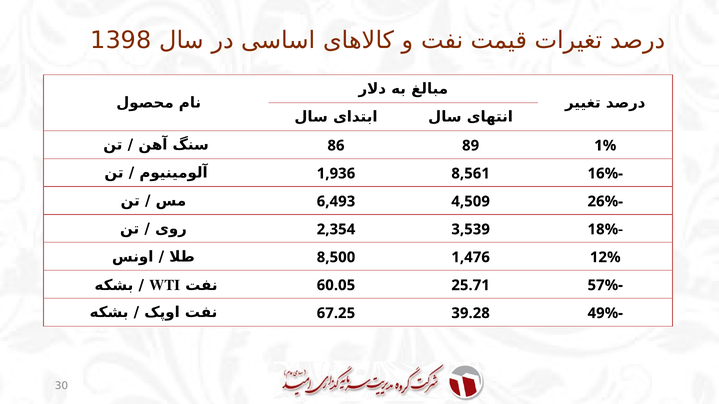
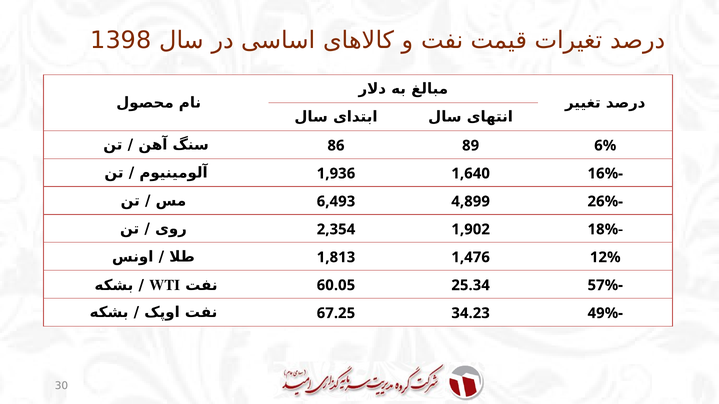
1%: 1% -> 6% (605, 146)
8,561: 8,561 -> 1,640 (471, 174)
4,509: 4,509 -> 4,899 (471, 202)
3,539: 3,539 -> 1,902 (471, 230)
8,500: 8,500 -> 1,813 (336, 258)
25.71: 25.71 -> 25.34 (471, 286)
39.28: 39.28 -> 34.23 (471, 313)
